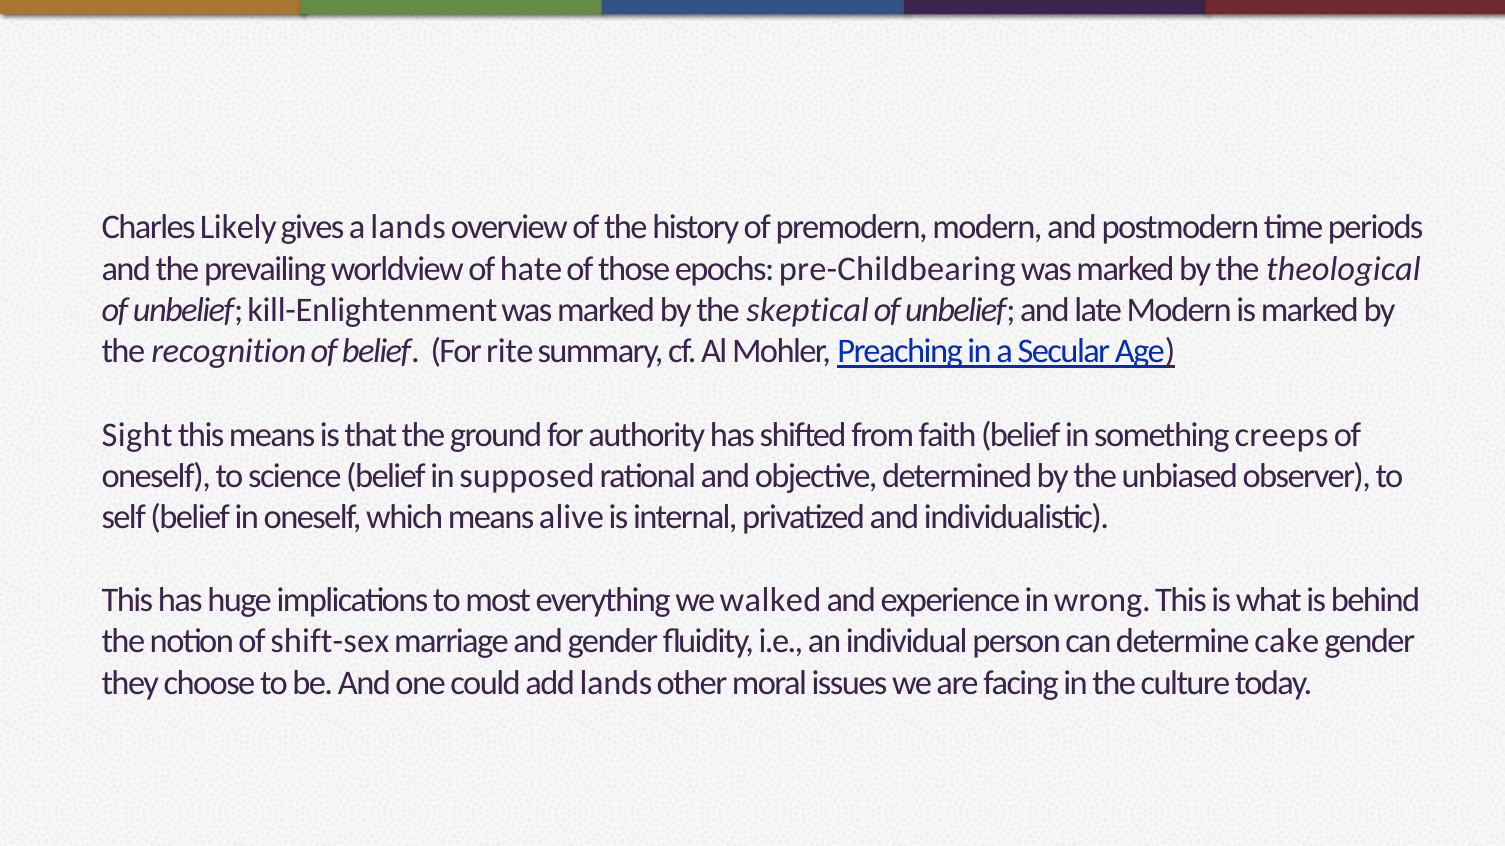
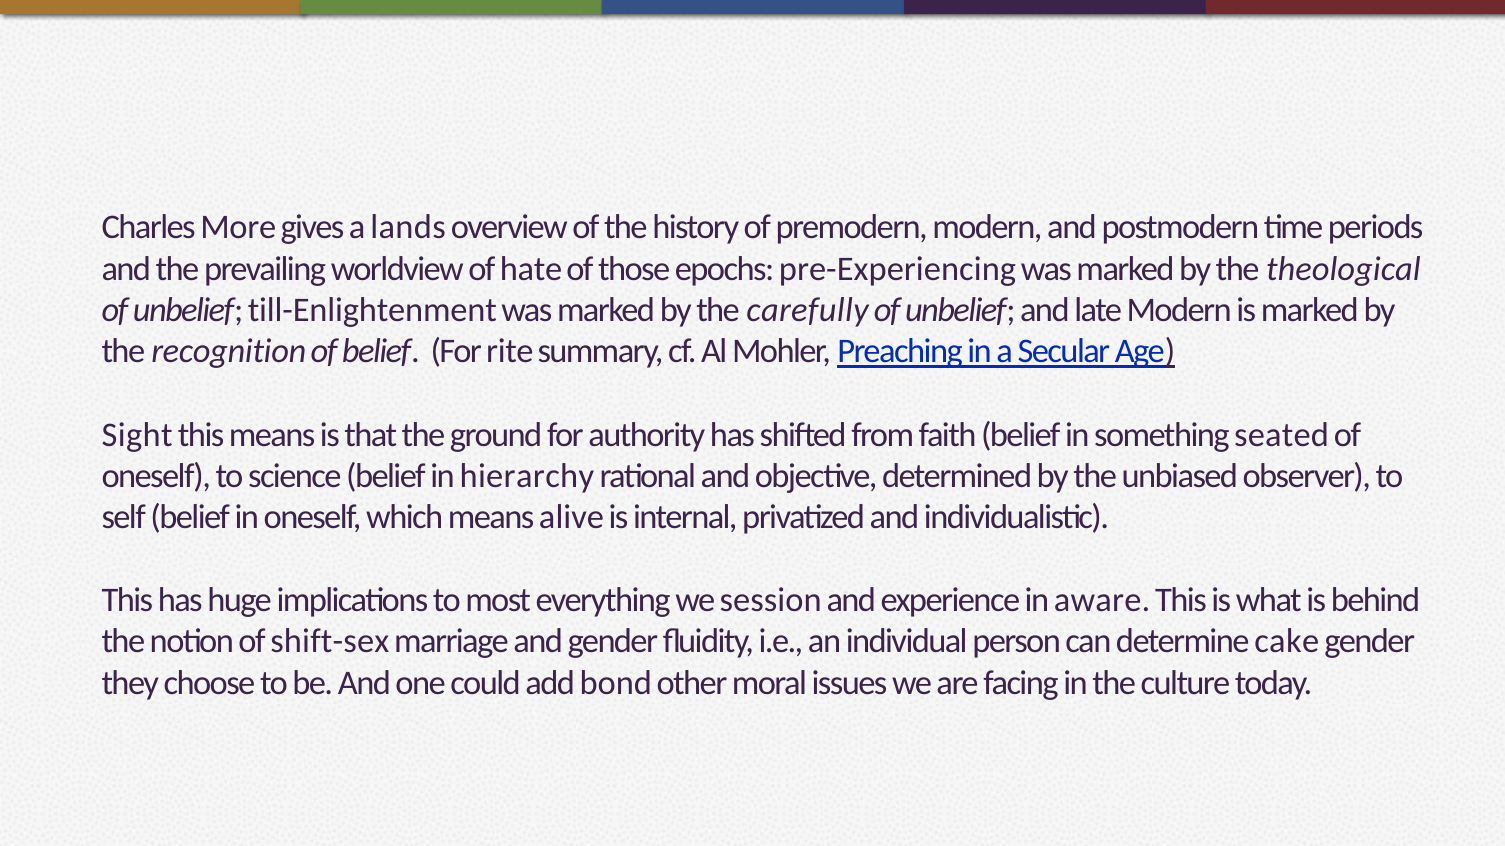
Likely: Likely -> More (238, 228)
pre-Childbearing: pre-Childbearing -> pre-Experiencing (897, 269)
kill-Enlightenment: kill-Enlightenment -> till-Enlightenment (372, 310)
skeptical: skeptical -> carefully (808, 310)
creeps: creeps -> seated (1282, 435)
supposed: supposed -> hierarchy (527, 476)
walked: walked -> session (771, 601)
wrong: wrong -> aware (1102, 601)
add lands: lands -> bond (616, 683)
